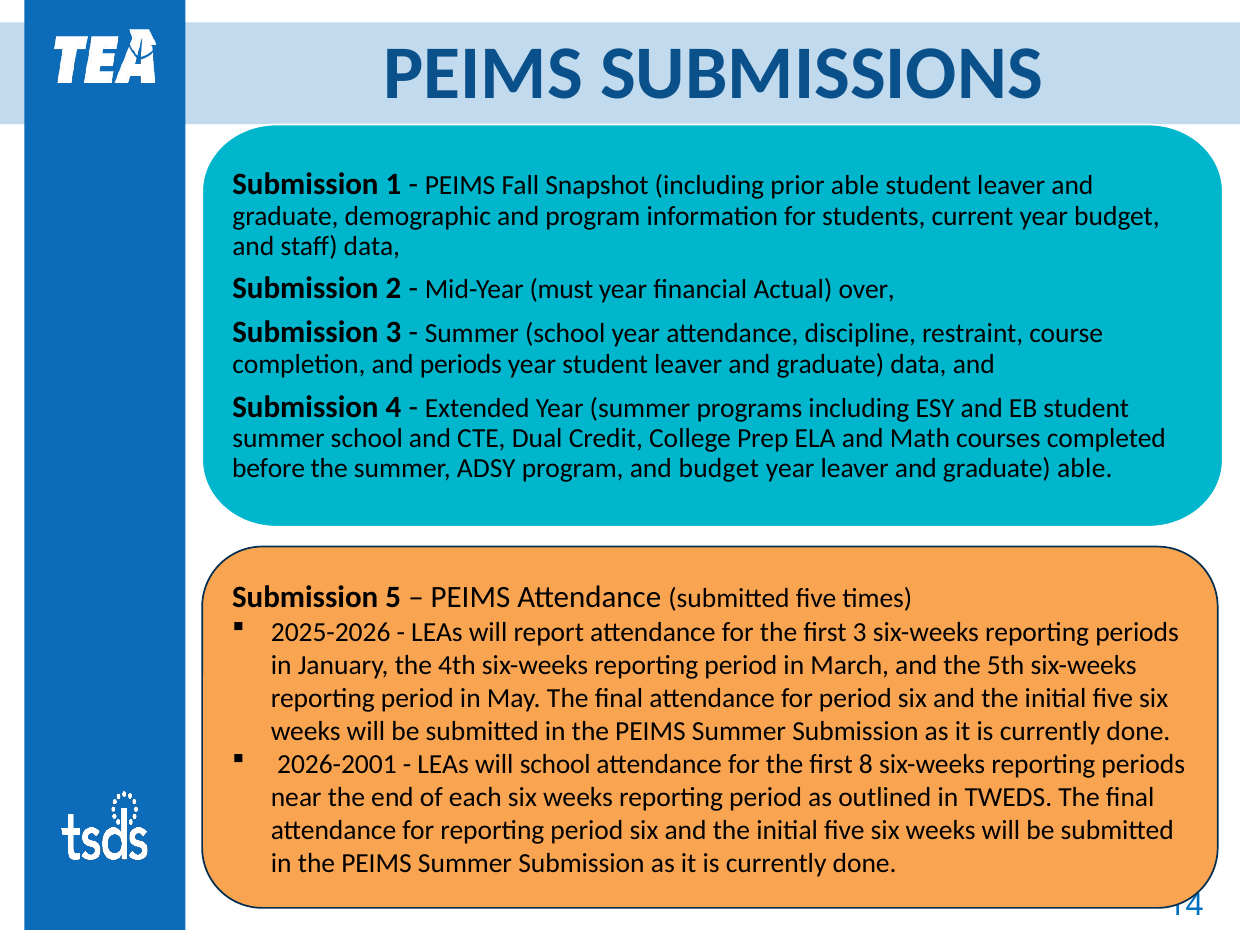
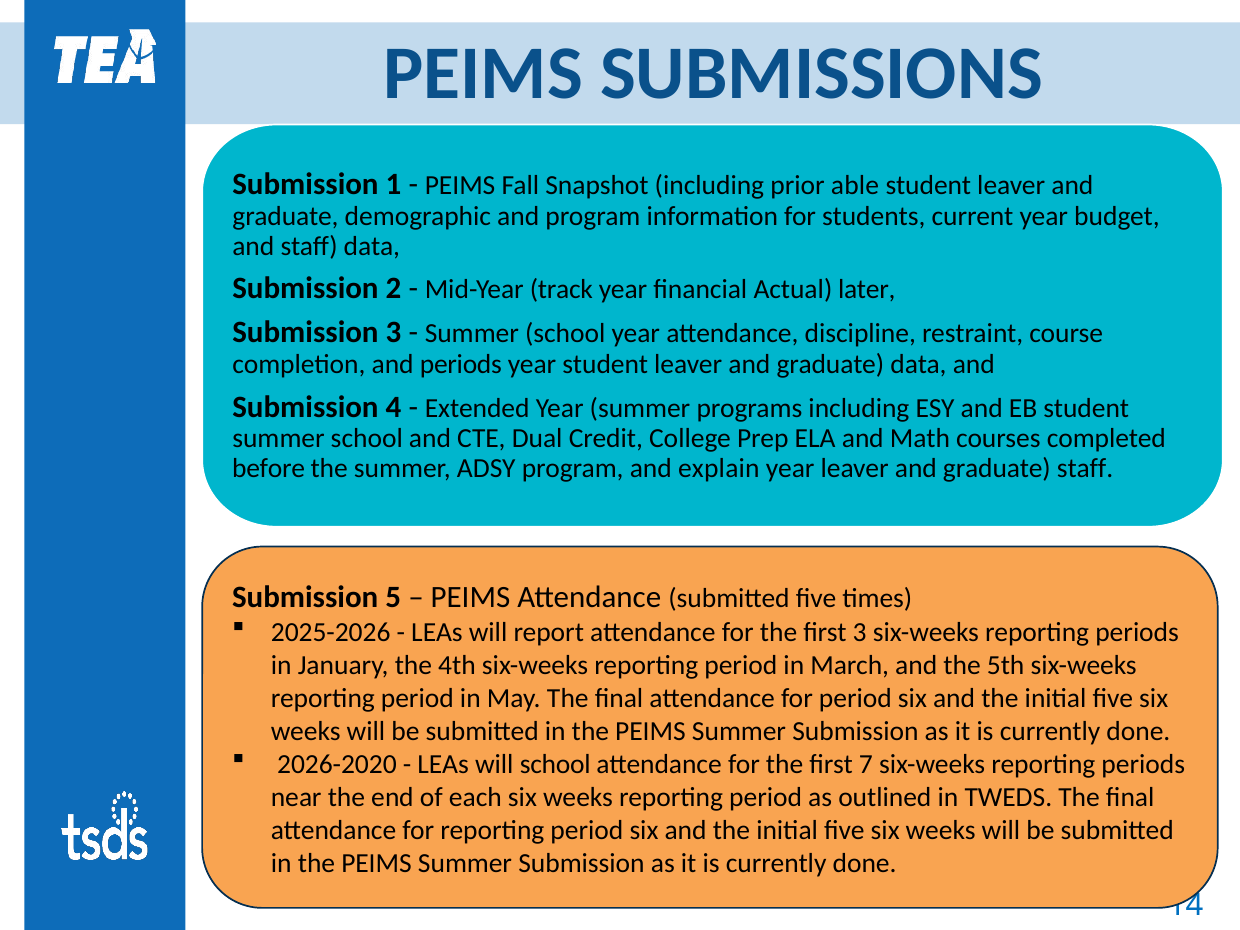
must: must -> track (561, 290)
over: over -> later (867, 290)
and budget: budget -> explain (719, 468)
graduate able: able -> staff (1085, 468)
2026-2001: 2026-2001 -> 2026-2020 (337, 764)
8: 8 -> 7 (866, 764)
